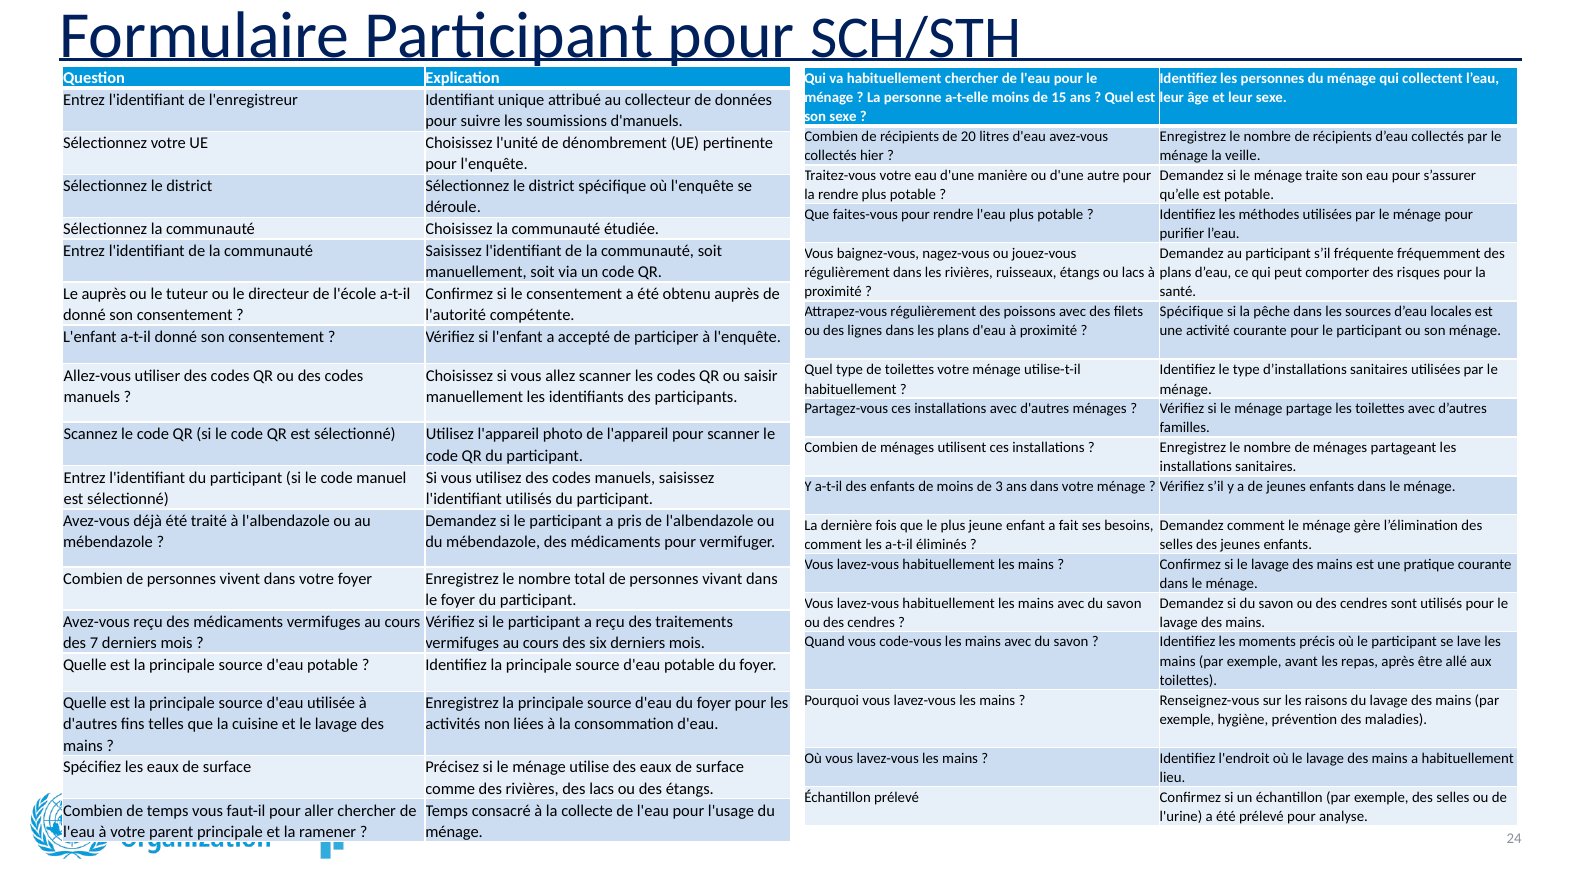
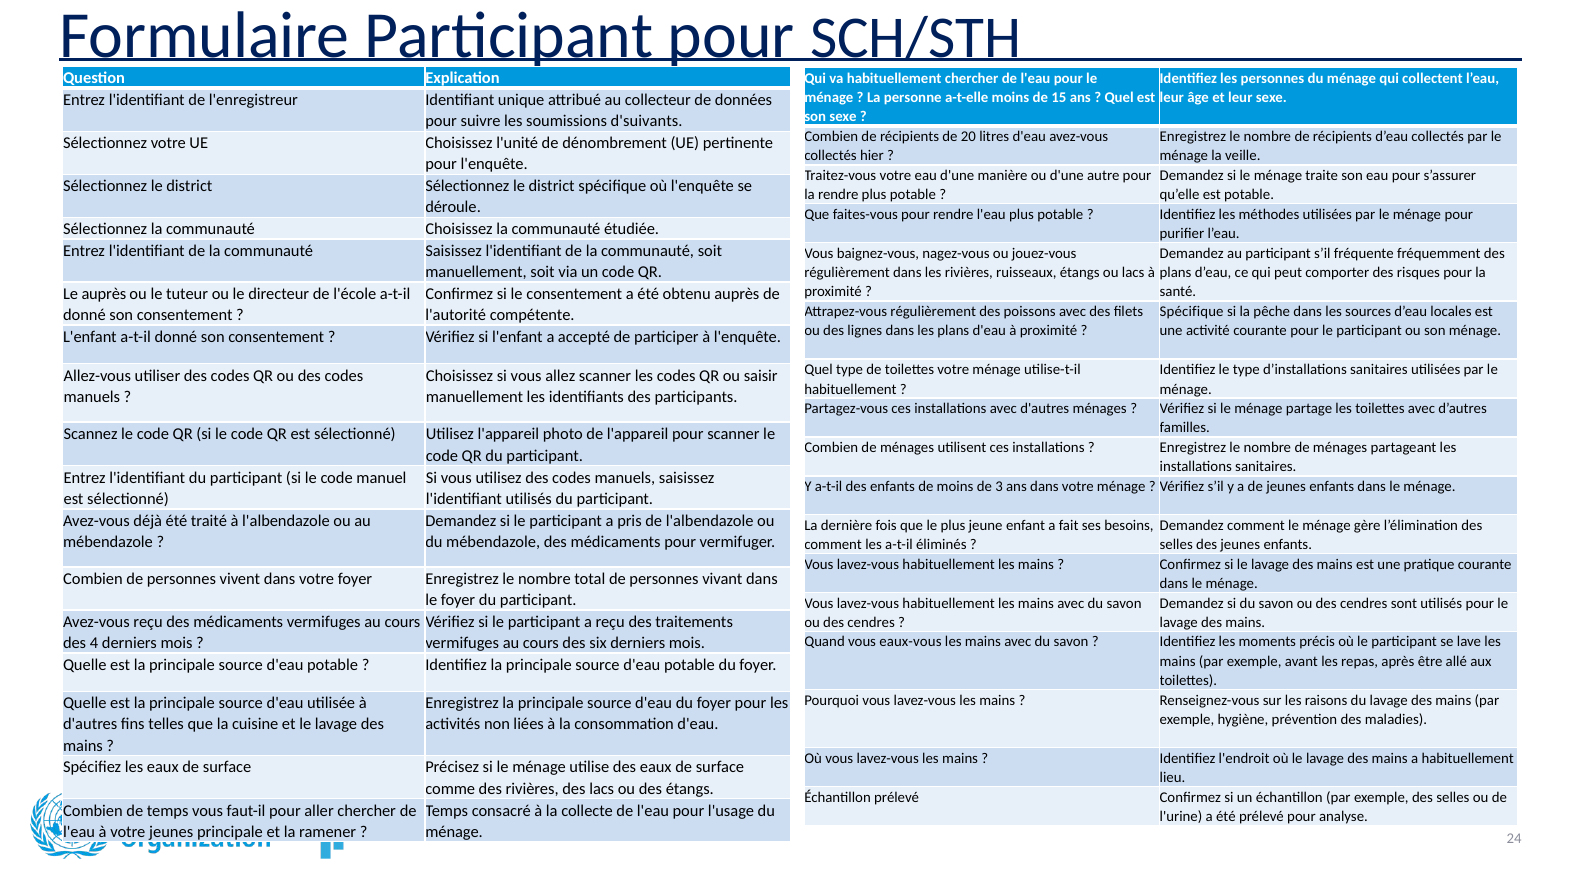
d'manuels: d'manuels -> d'suivants (647, 121)
code-vous: code-vous -> eaux-vous (910, 642)
7: 7 -> 4 (94, 643)
votre parent: parent -> jeunes (171, 832)
